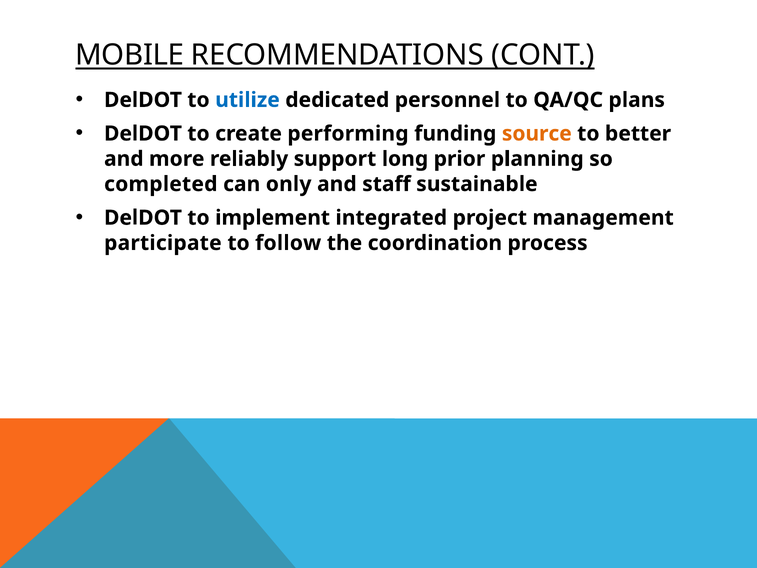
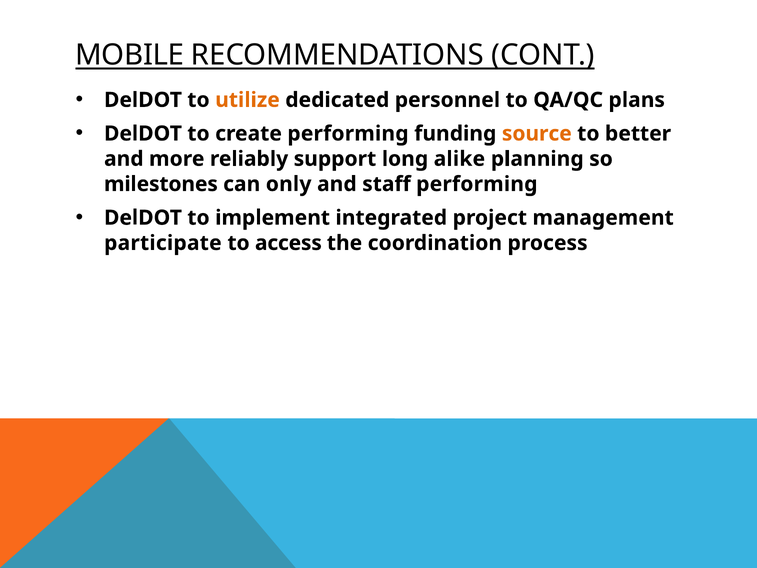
utilize colour: blue -> orange (247, 100)
prior: prior -> alike (459, 159)
completed: completed -> milestones (161, 184)
staff sustainable: sustainable -> performing (477, 184)
follow: follow -> access (288, 243)
